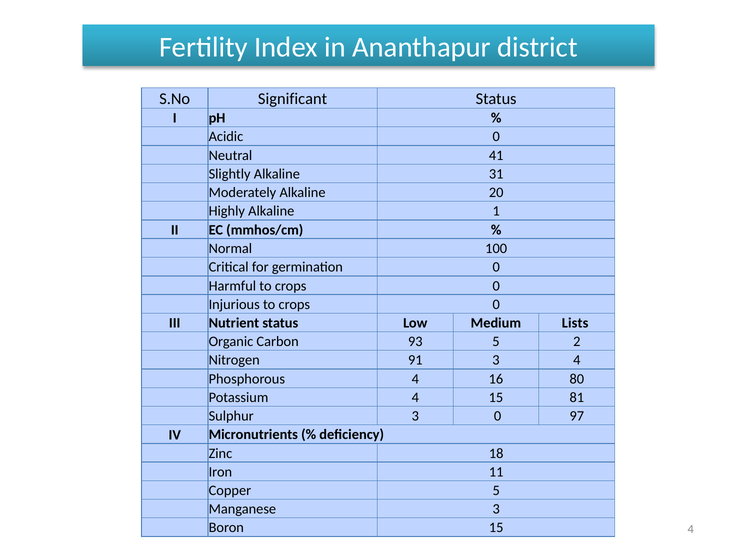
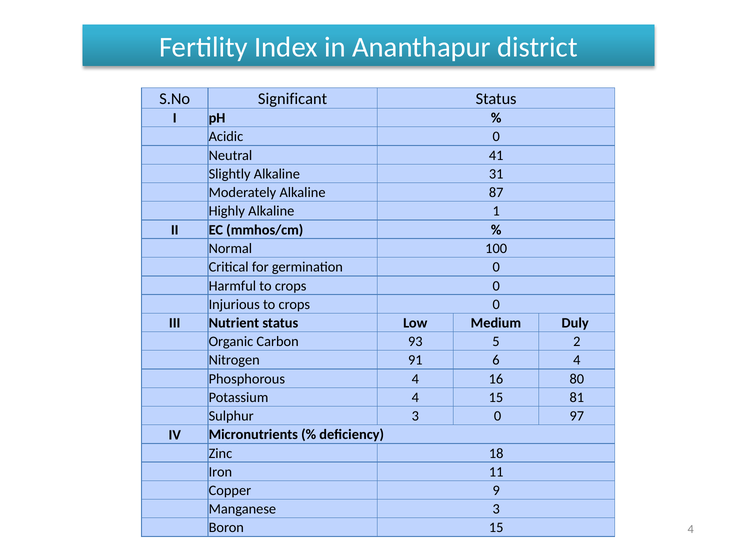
20: 20 -> 87 (496, 192)
Lists: Lists -> Duly (575, 323)
91 3: 3 -> 6 (496, 360)
Copper 5: 5 -> 9 (496, 490)
